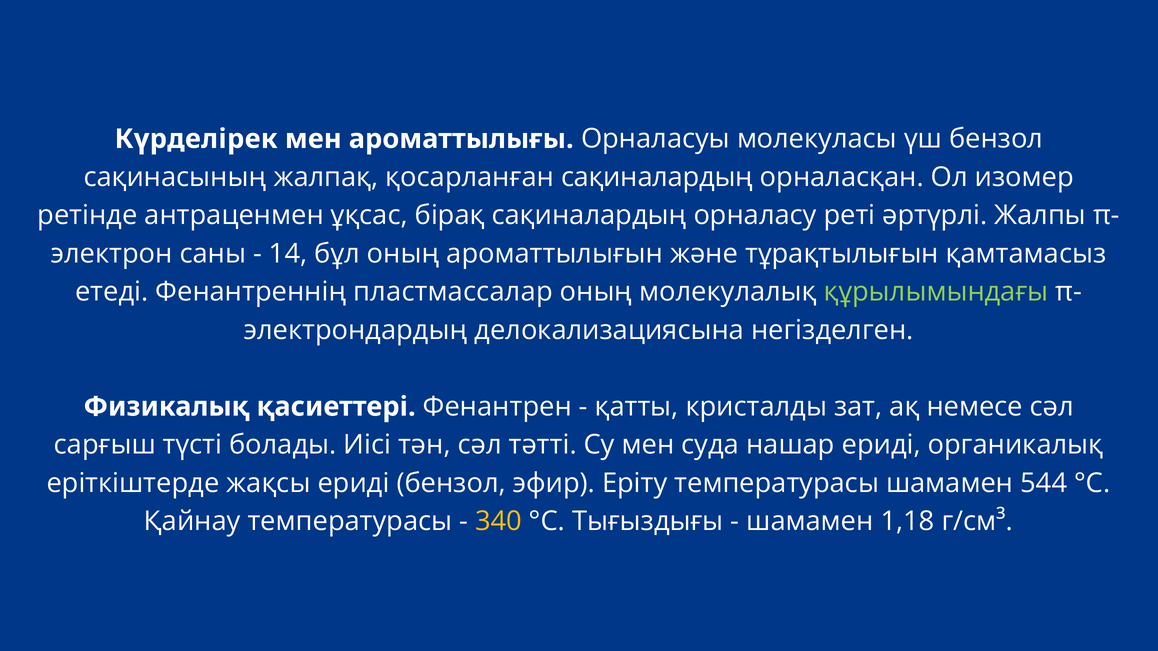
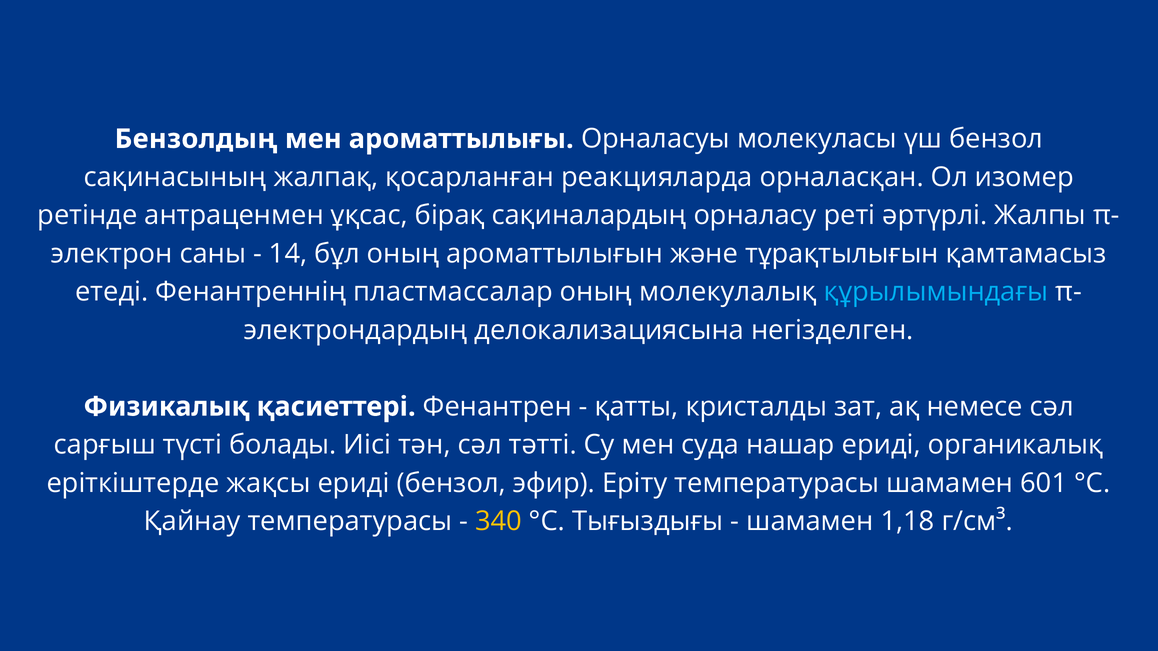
Күрделірек: Күрделірек -> Бензолдың (196, 139)
қосарланған сақиналардың: сақиналардың -> реакцияларда (657, 177)
құрылымындағы colour: light green -> light blue (936, 292)
544: 544 -> 601 (1044, 483)
